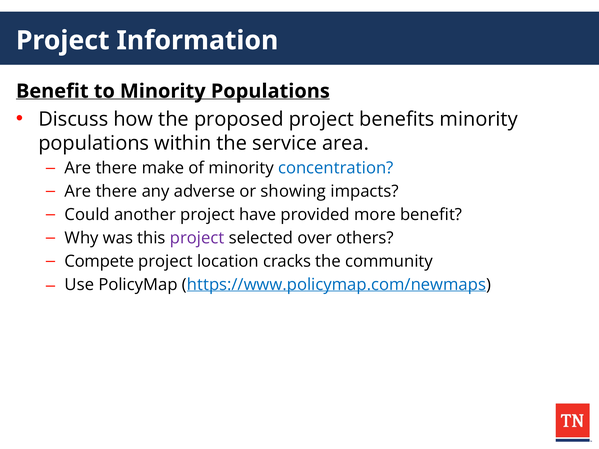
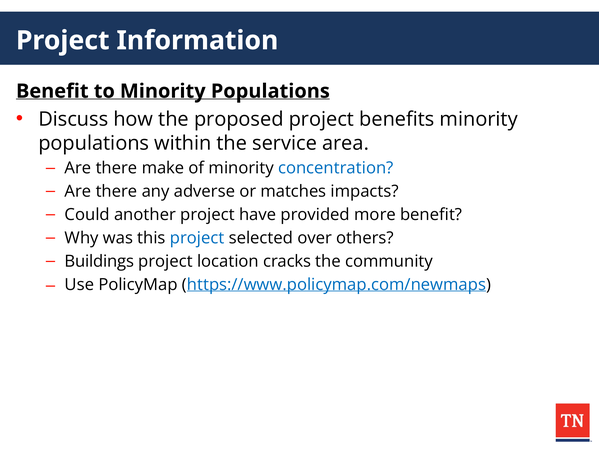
showing: showing -> matches (293, 192)
project colour: purple -> blue (197, 238)
Compete: Compete -> Buildings (99, 261)
